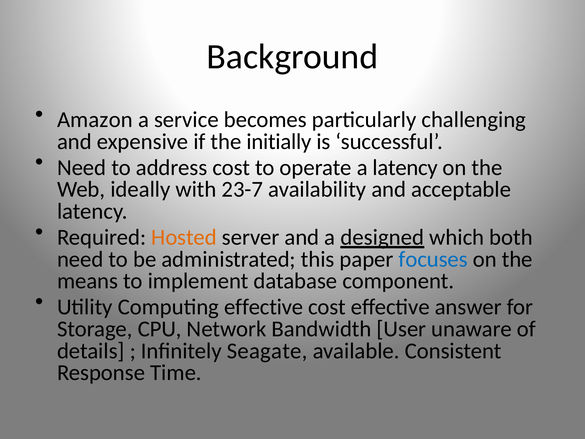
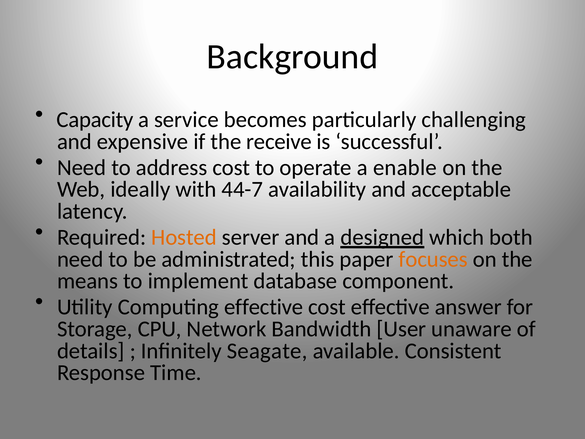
Amazon: Amazon -> Capacity (95, 120)
initially: initially -> receive (279, 142)
a latency: latency -> enable (405, 168)
23-7: 23-7 -> 44-7 (242, 189)
focuses colour: blue -> orange (433, 259)
